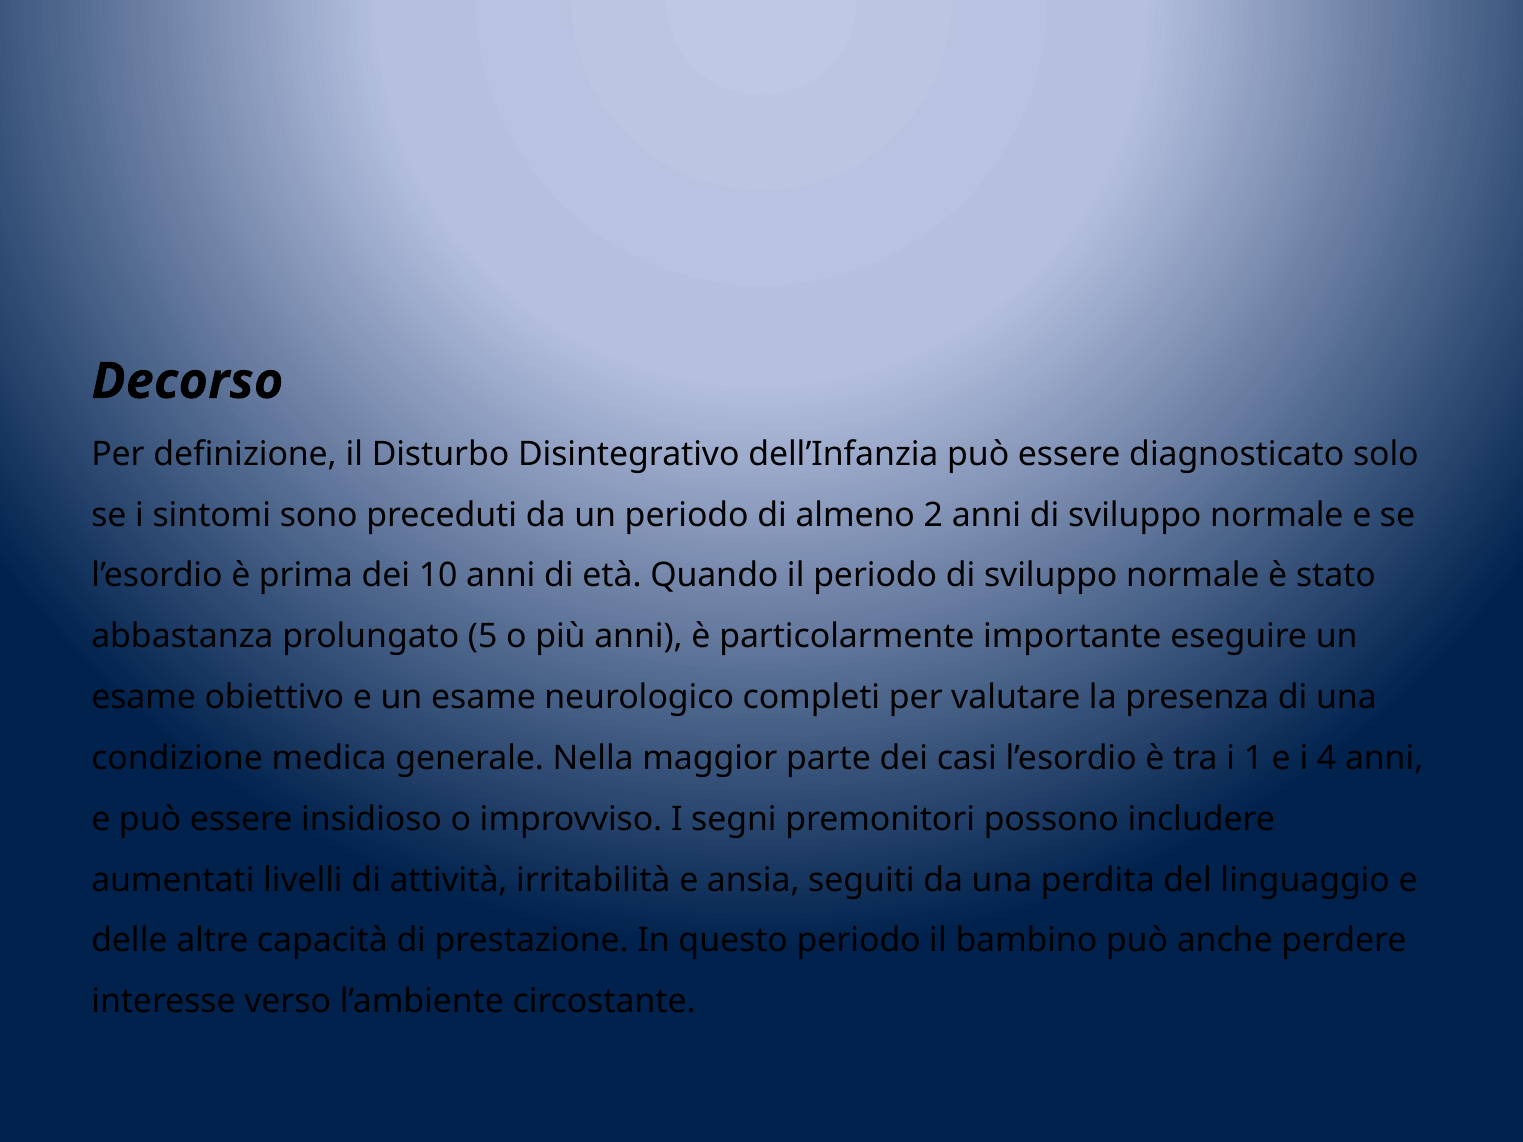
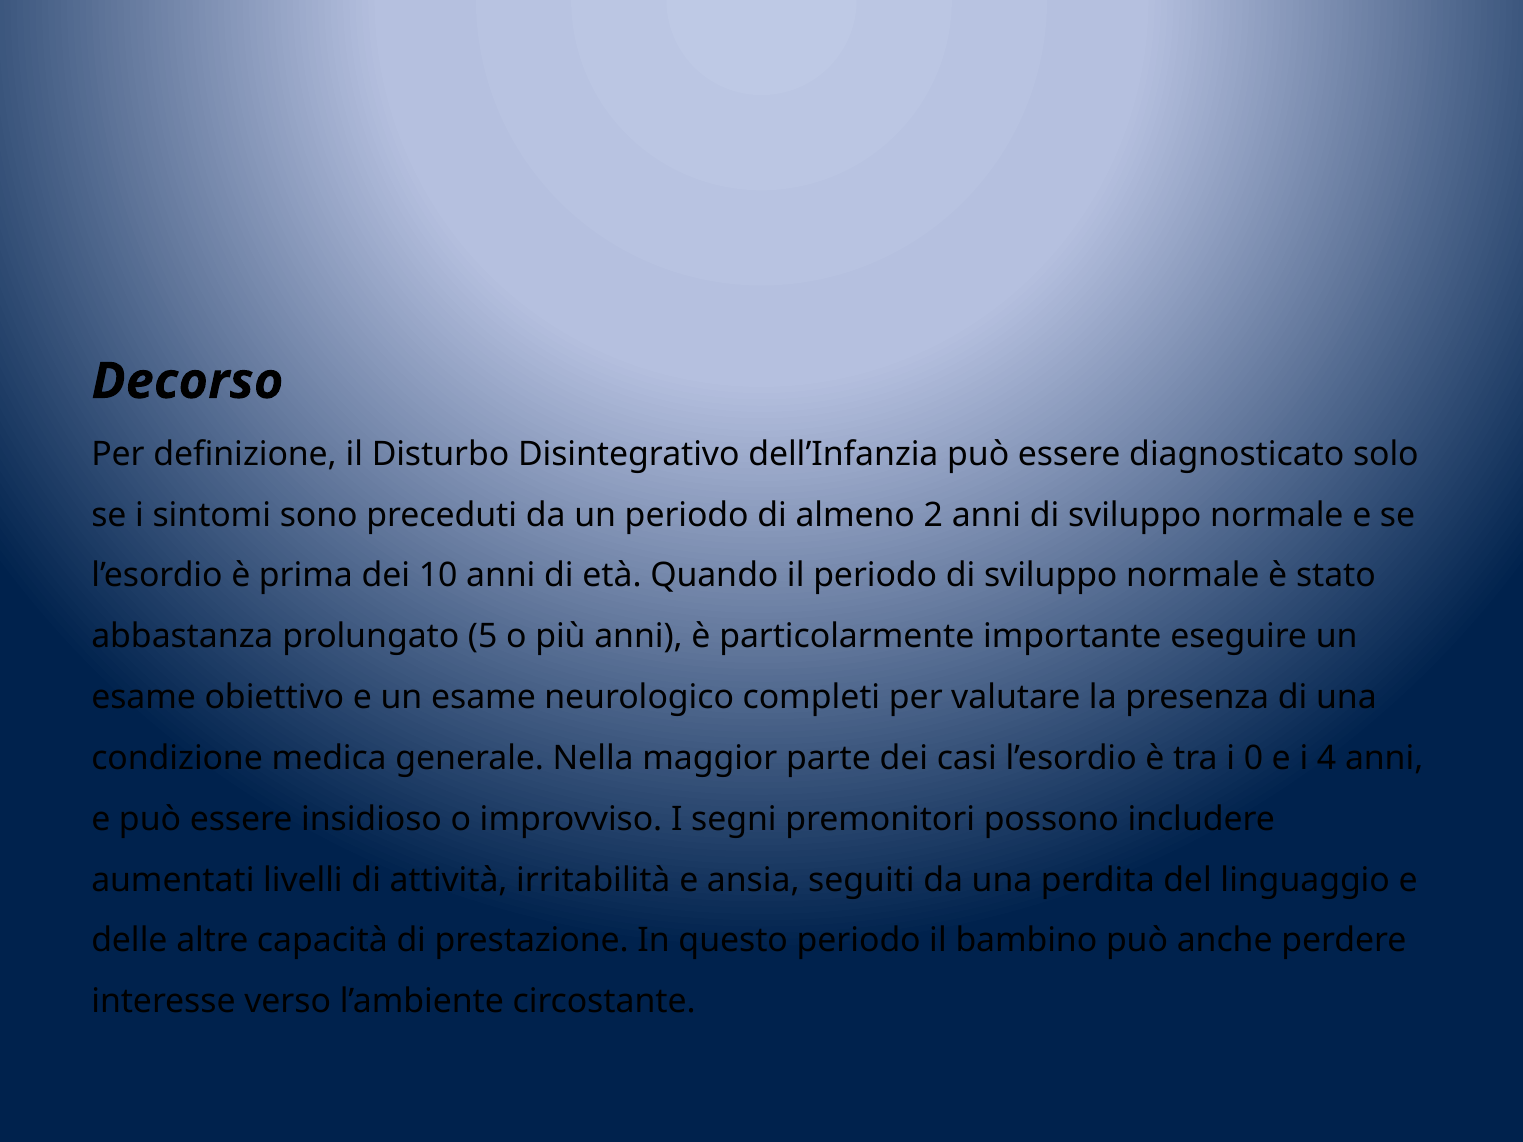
1: 1 -> 0 (1253, 758)
